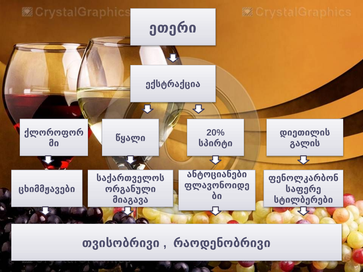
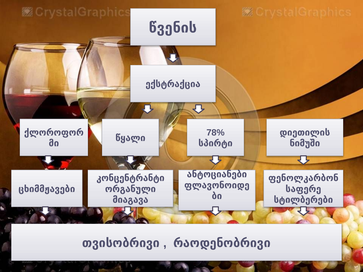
ეთერი: ეთერი -> წვენის (173, 28)
20%: 20% -> 78% (216, 133)
გალის: გალის -> ნიმუში (305, 144)
საქართველოს: საქართველოს -> კონცენტრანტი (130, 178)
